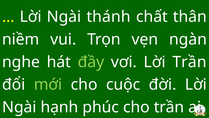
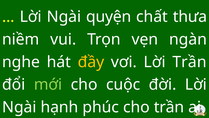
thánh: thánh -> quyện (109, 17)
thân: thân -> thưa (190, 17)
đầy colour: light green -> yellow (91, 62)
